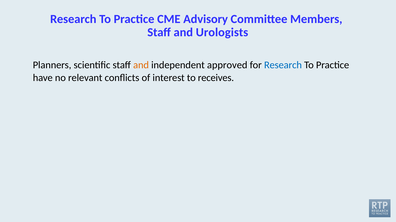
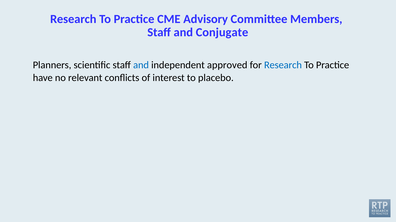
Urologists: Urologists -> Conjugate (222, 32)
and colour: orange -> blue (141, 65)
receives: receives -> placebo (216, 78)
